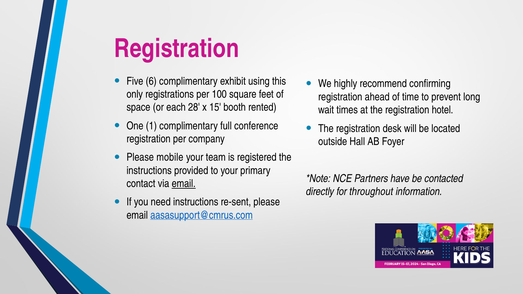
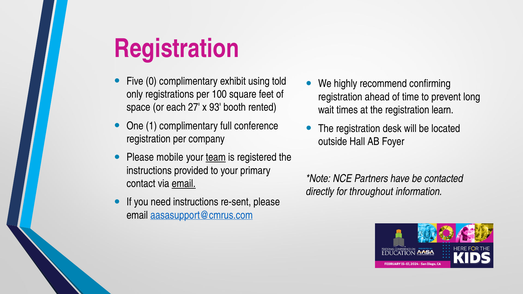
6: 6 -> 0 (151, 81)
this: this -> told (279, 81)
28: 28 -> 27 (194, 107)
15: 15 -> 93 (215, 107)
hotel: hotel -> learn (443, 110)
team underline: none -> present (216, 157)
